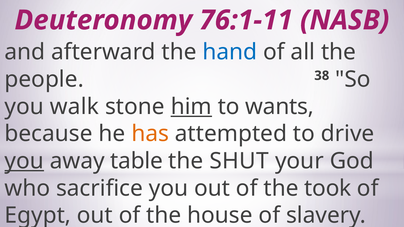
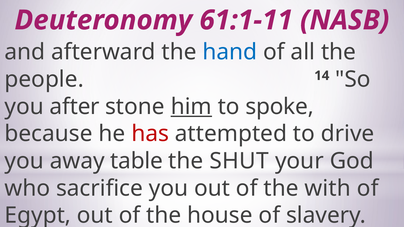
76:1-11: 76:1-11 -> 61:1-11 (246, 20)
38: 38 -> 14 (322, 76)
walk: walk -> after (75, 107)
wants: wants -> spoke (280, 107)
has colour: orange -> red (150, 134)
you underline: present -> none (24, 161)
took: took -> with (328, 188)
